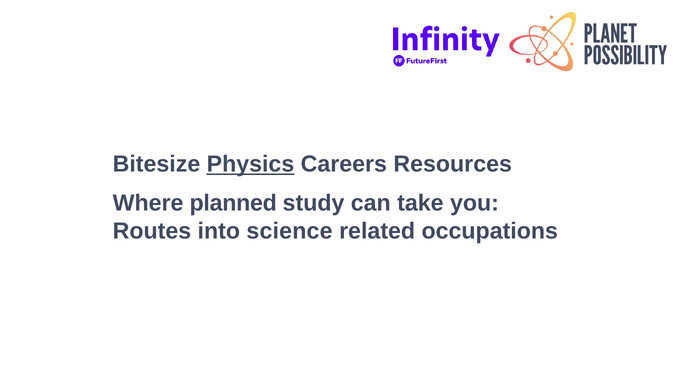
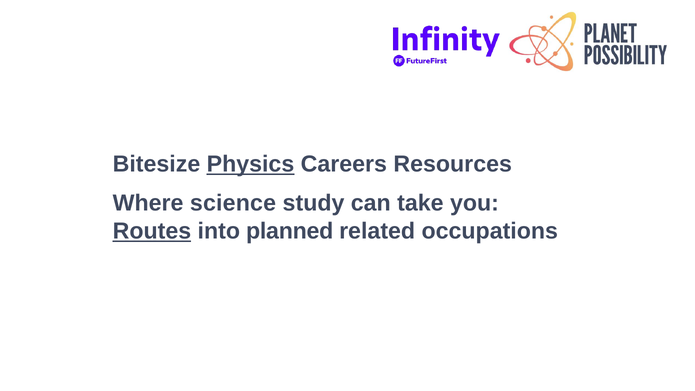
planned: planned -> science (233, 203)
Routes underline: none -> present (152, 231)
science: science -> planned (290, 231)
